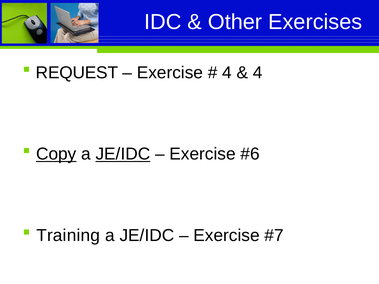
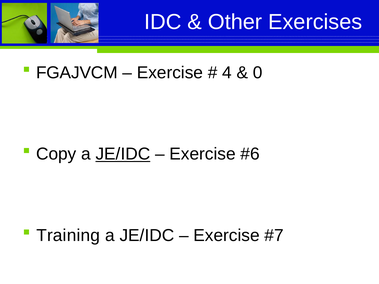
REQUEST: REQUEST -> FGAJVCM (77, 73)
4: 4 -> 0 (258, 73)
Copy underline: present -> none (56, 154)
